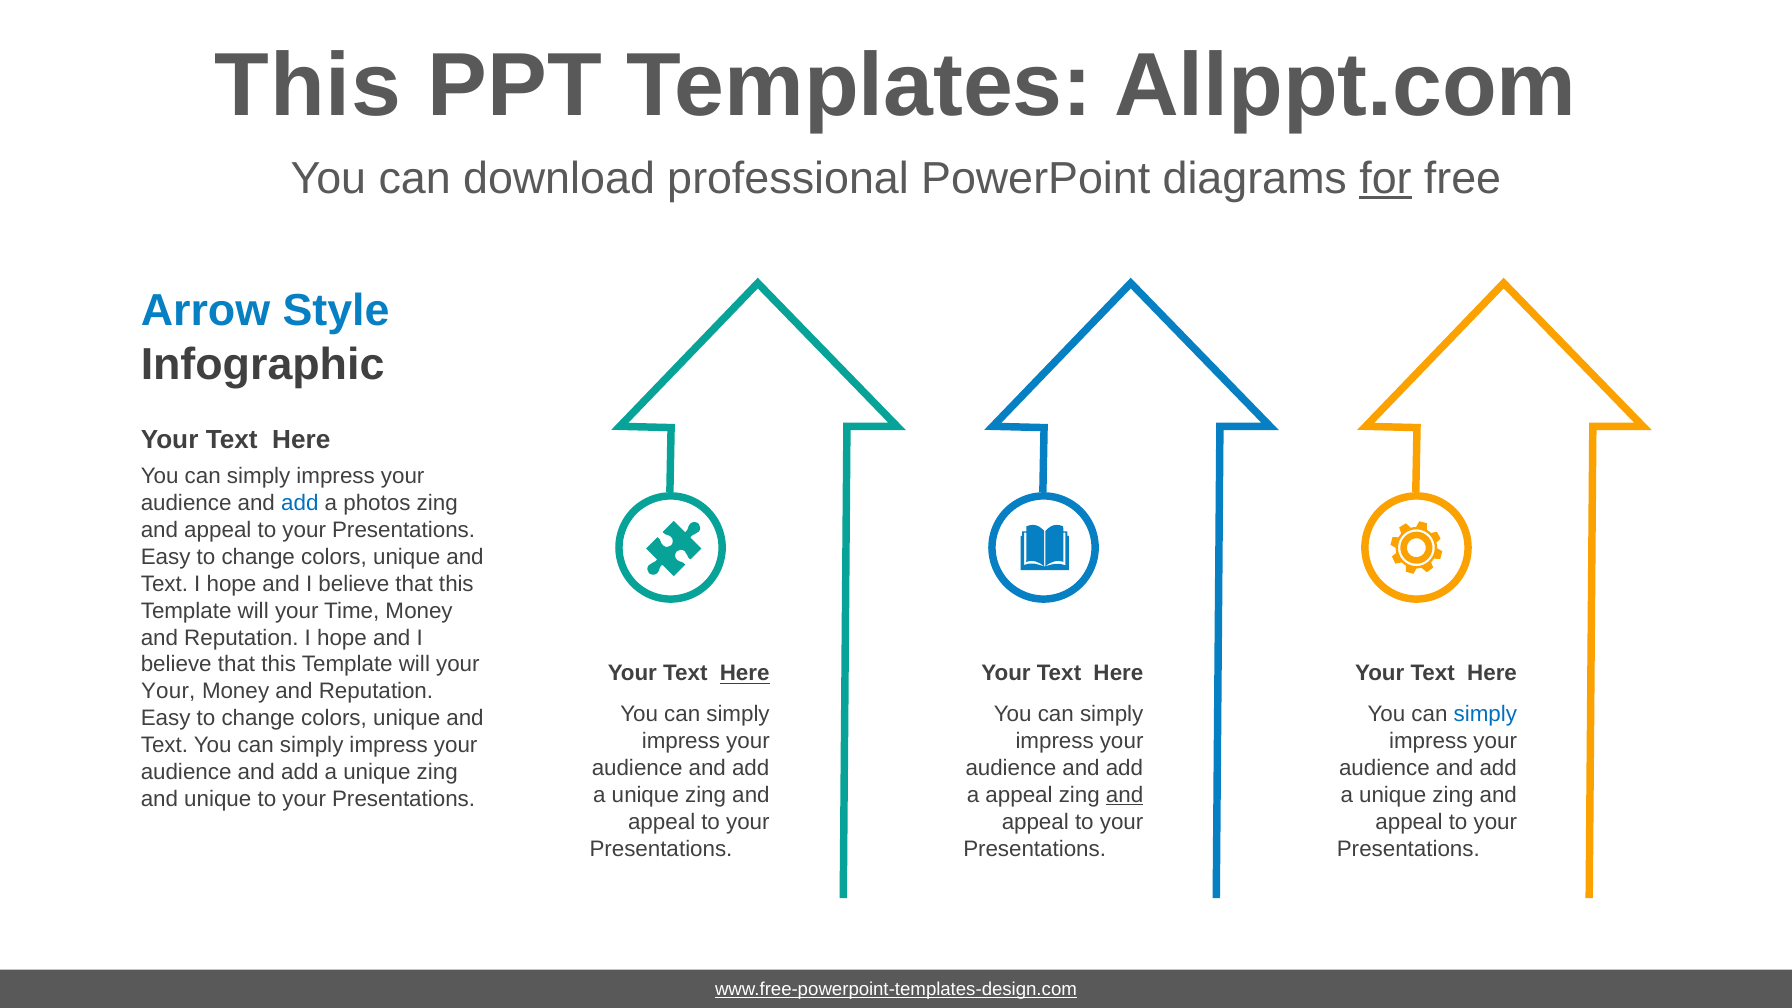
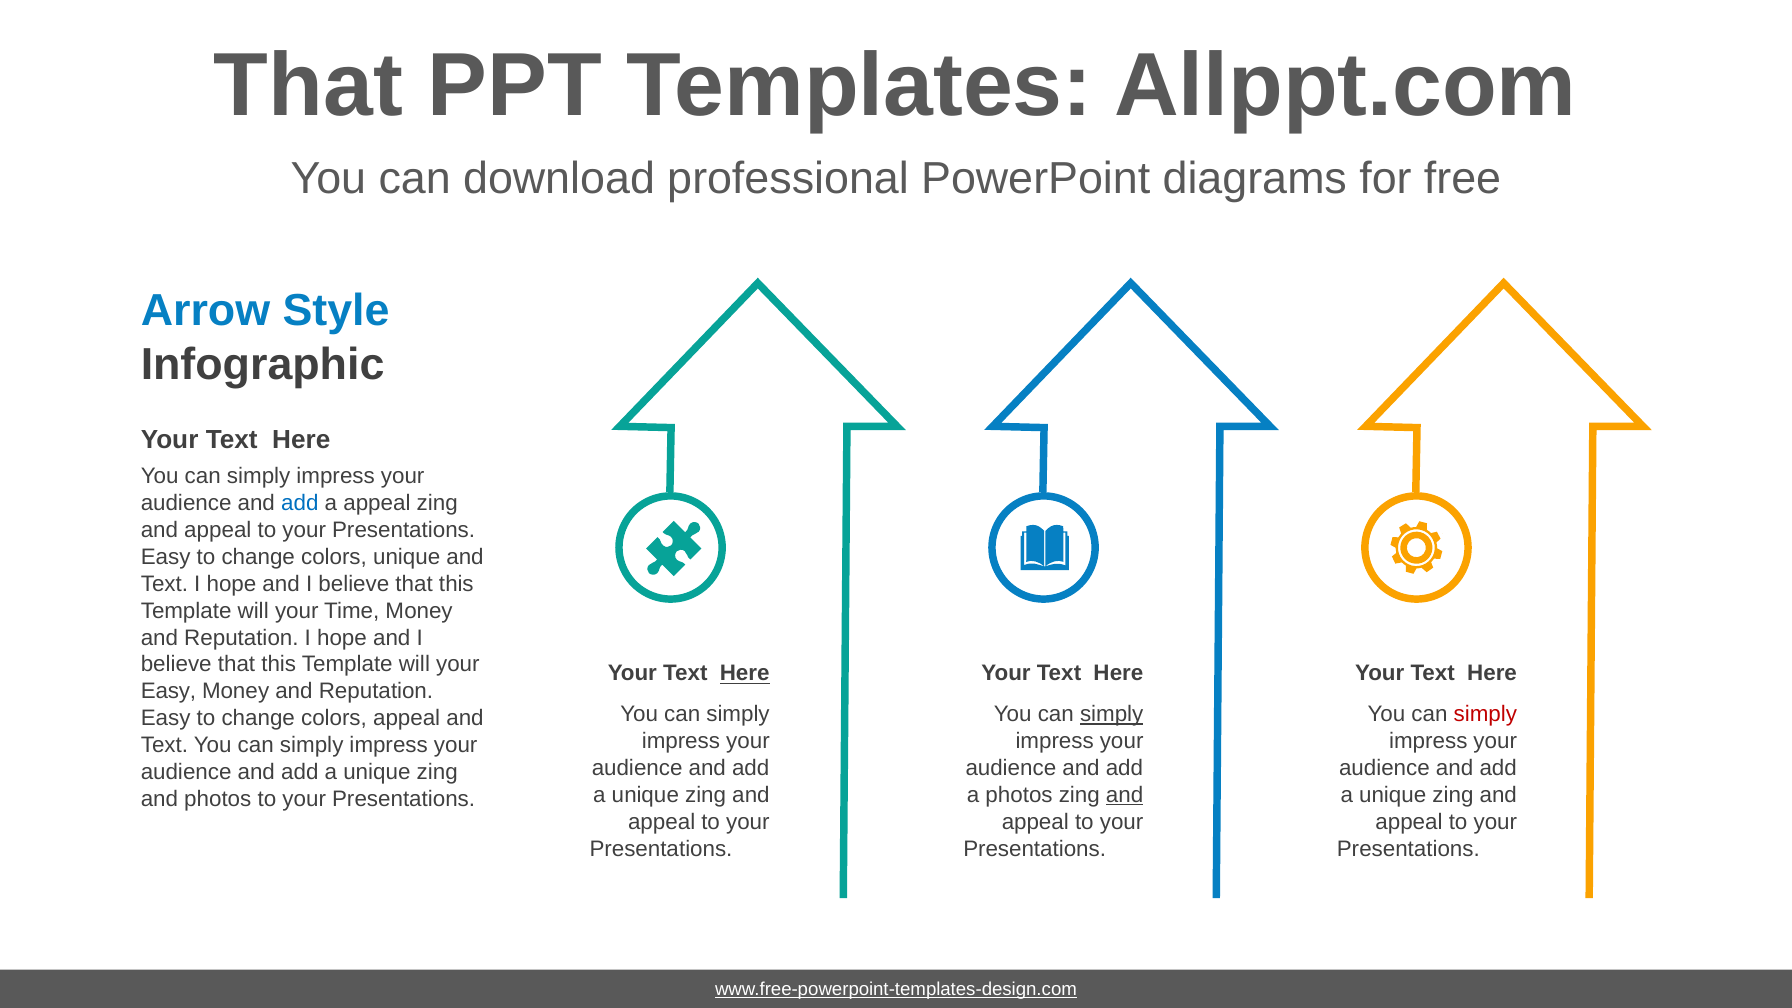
This: This -> That (308, 86)
for underline: present -> none (1385, 178)
a photos: photos -> appeal (377, 503)
Your: Your -> Easy (168, 691)
simply underline: none -> present (1112, 714)
simply colour: blue -> red (1485, 714)
unique: unique -> appeal (407, 718)
a appeal: appeal -> photos (1019, 795)
and unique: unique -> photos (218, 799)
